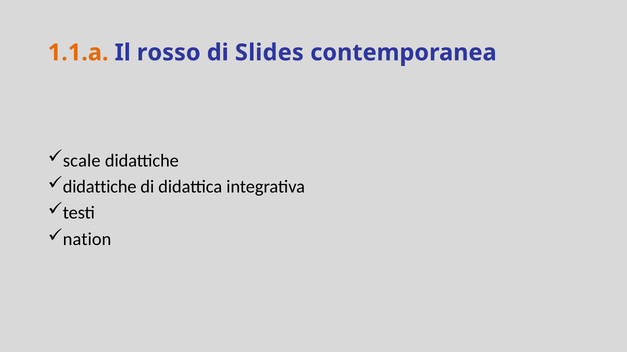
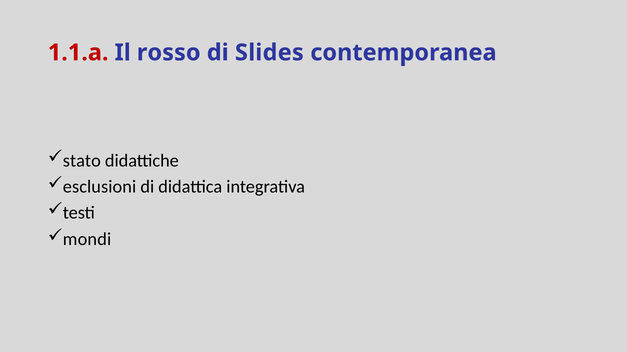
1.1.a colour: orange -> red (78, 53)
scale: scale -> stato (82, 161)
didattiche: didattiche -> esclusioni (100, 187)
nation: nation -> mondi (87, 240)
